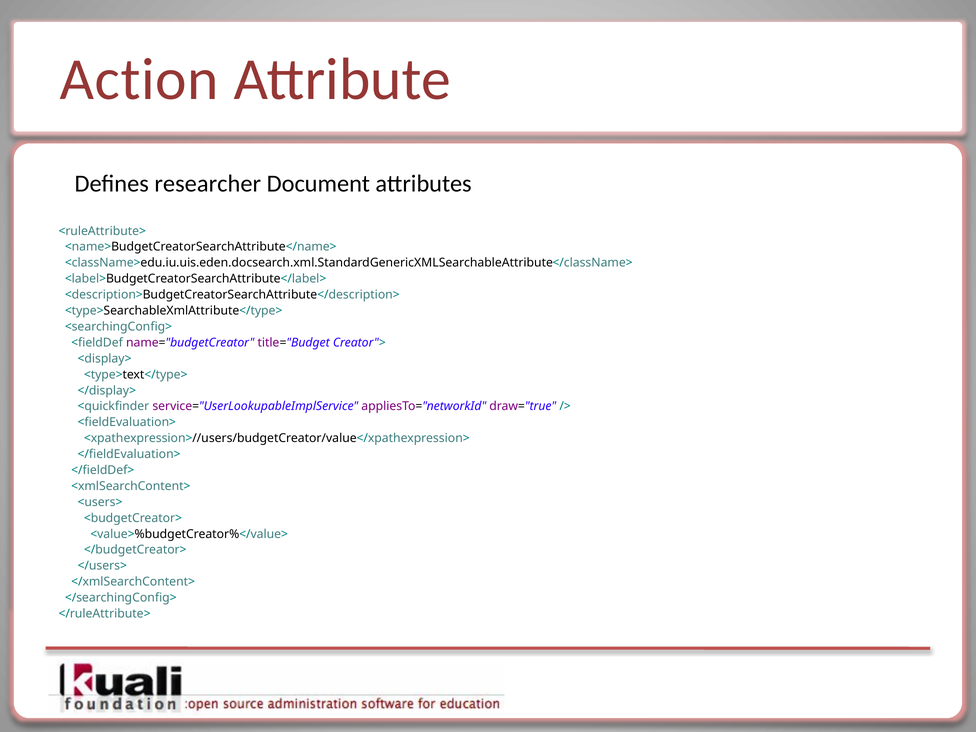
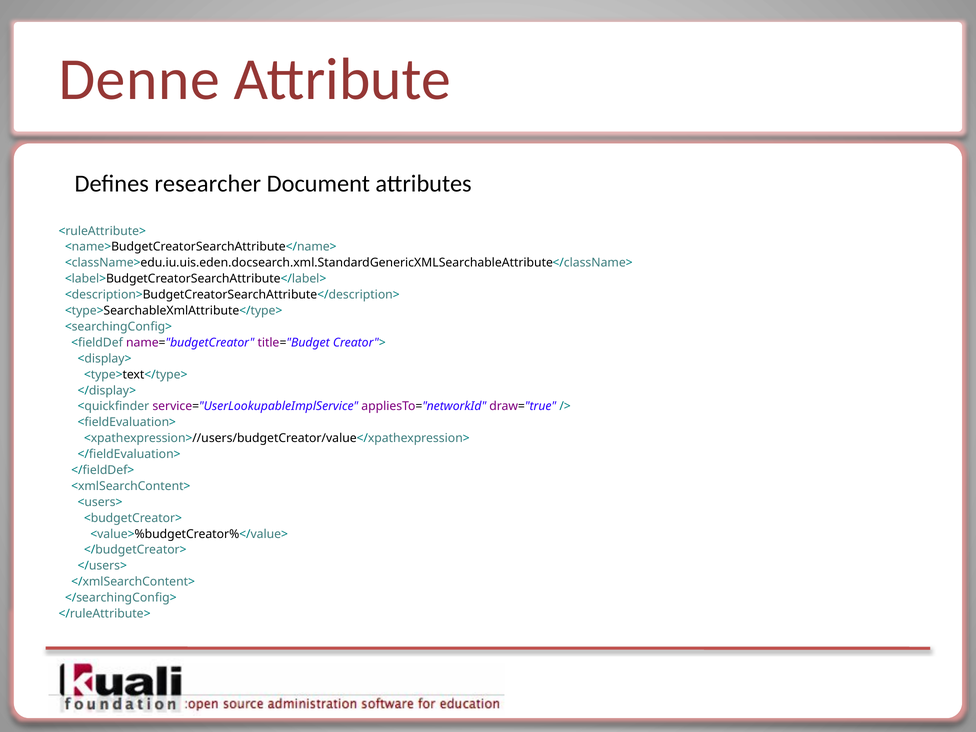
Action: Action -> Denne (139, 80)
